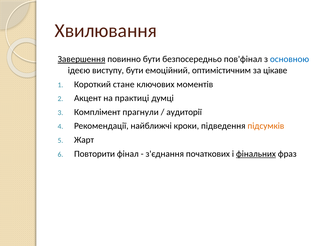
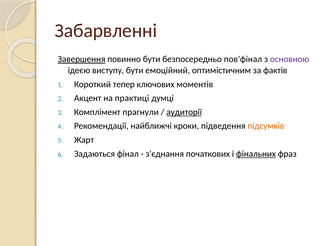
Хвилювання: Хвилювання -> Забарвленні (106, 31)
основною colour: blue -> purple (290, 59)
цікаве: цікаве -> фактів (275, 70)
стане: стане -> тепер (124, 84)
аудиторії underline: none -> present (184, 112)
Повторити: Повторити -> Задаються (94, 154)
